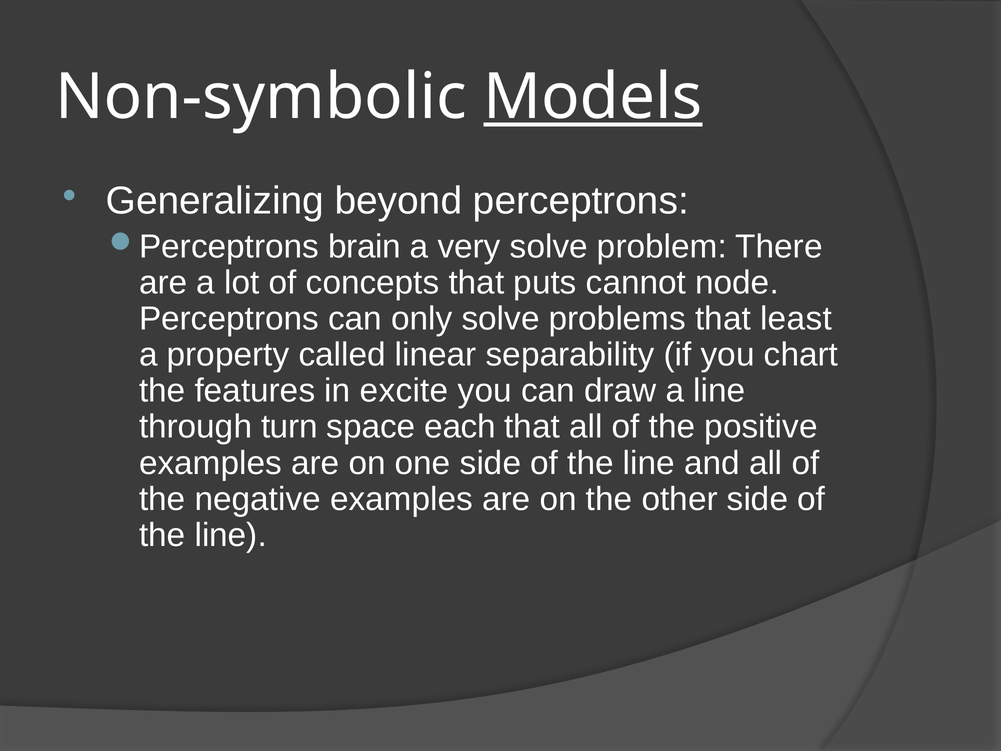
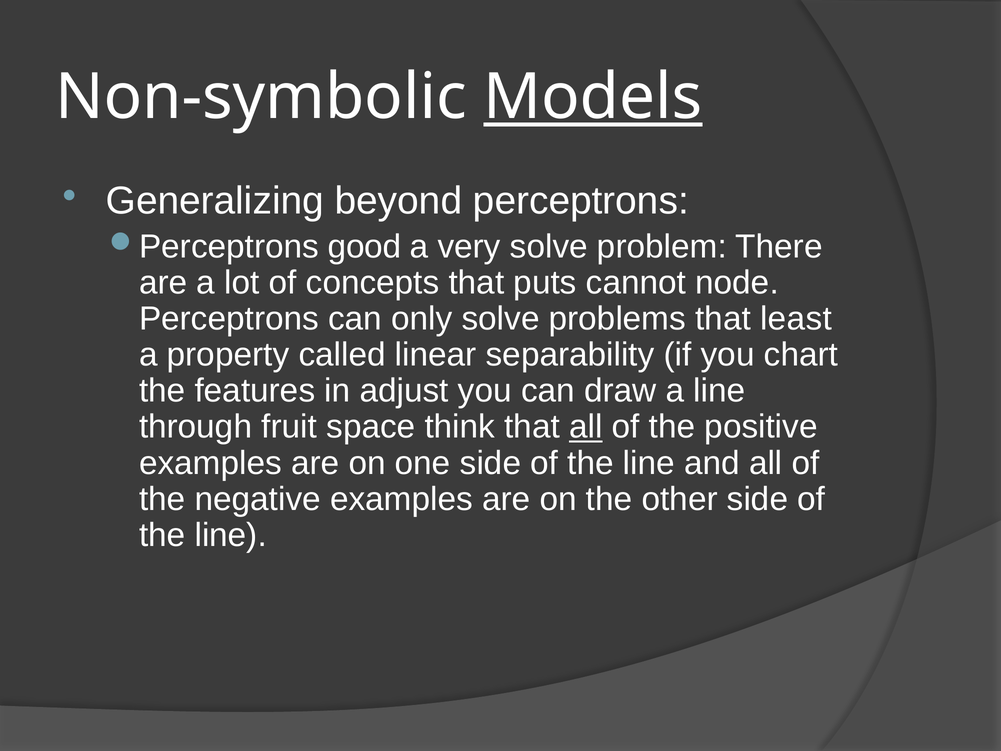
brain: brain -> good (365, 247)
excite: excite -> adjust (404, 391)
turn: turn -> fruit (289, 427)
each: each -> think (460, 427)
all underline: none -> present (586, 427)
